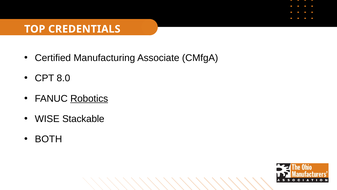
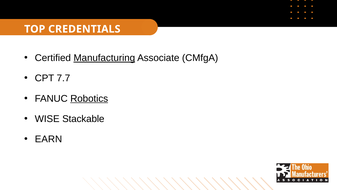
Manufacturing underline: none -> present (104, 58)
8.0: 8.0 -> 7.7 (63, 78)
BOTH: BOTH -> EARN (48, 139)
